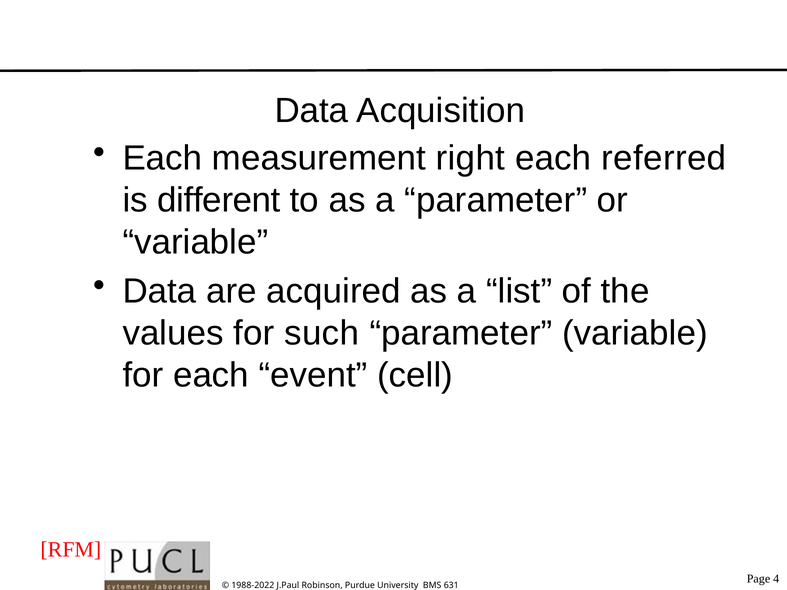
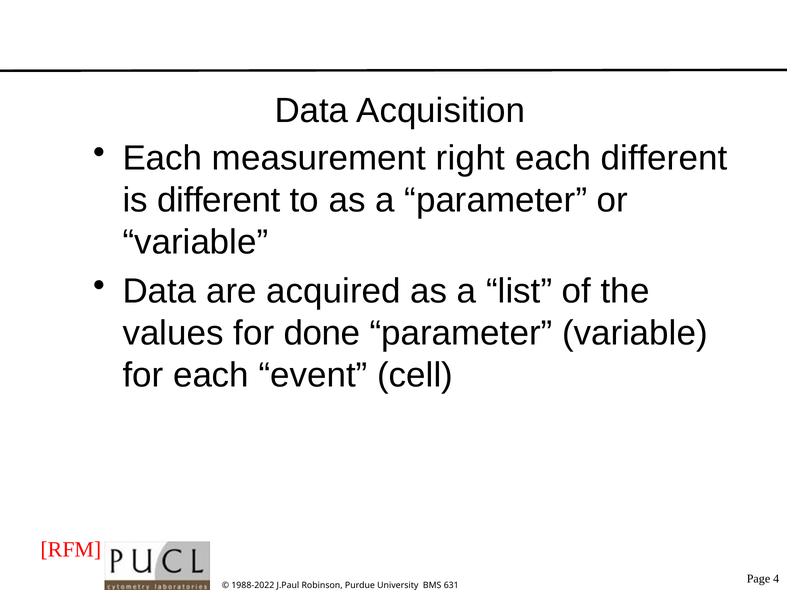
each referred: referred -> different (664, 158)
such: such -> done (322, 333)
